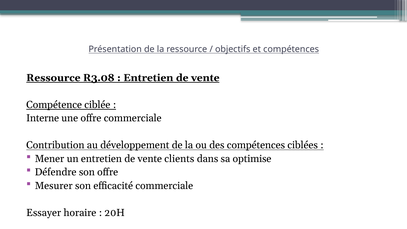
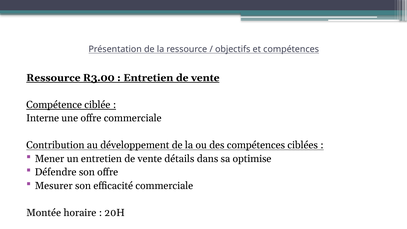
R3.08: R3.08 -> R3.00 (99, 78)
clients: clients -> détails (179, 159)
Essayer: Essayer -> Montée (44, 213)
